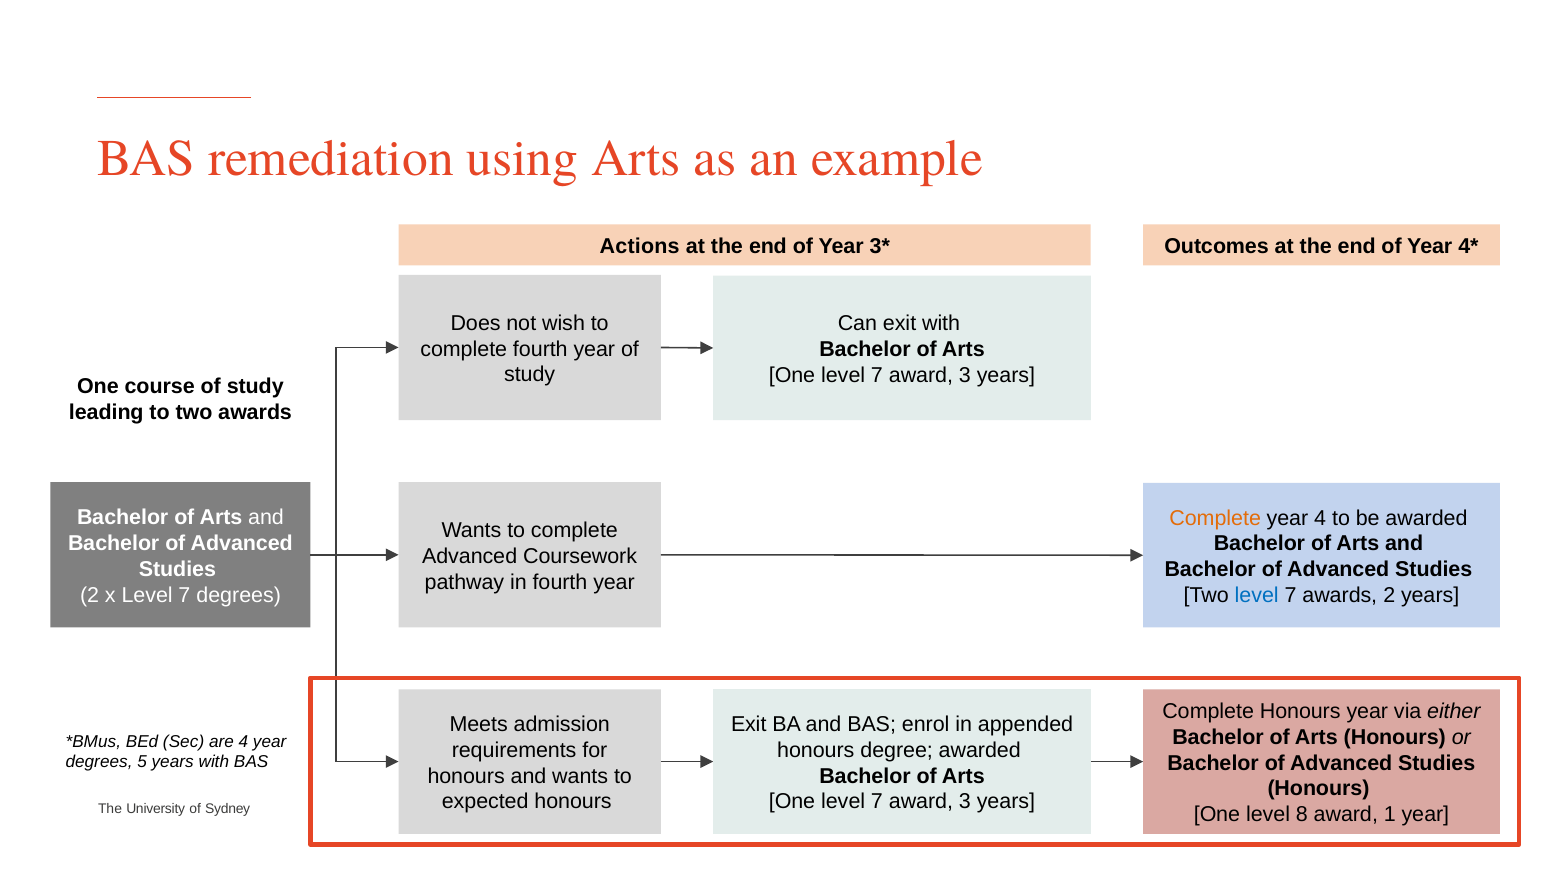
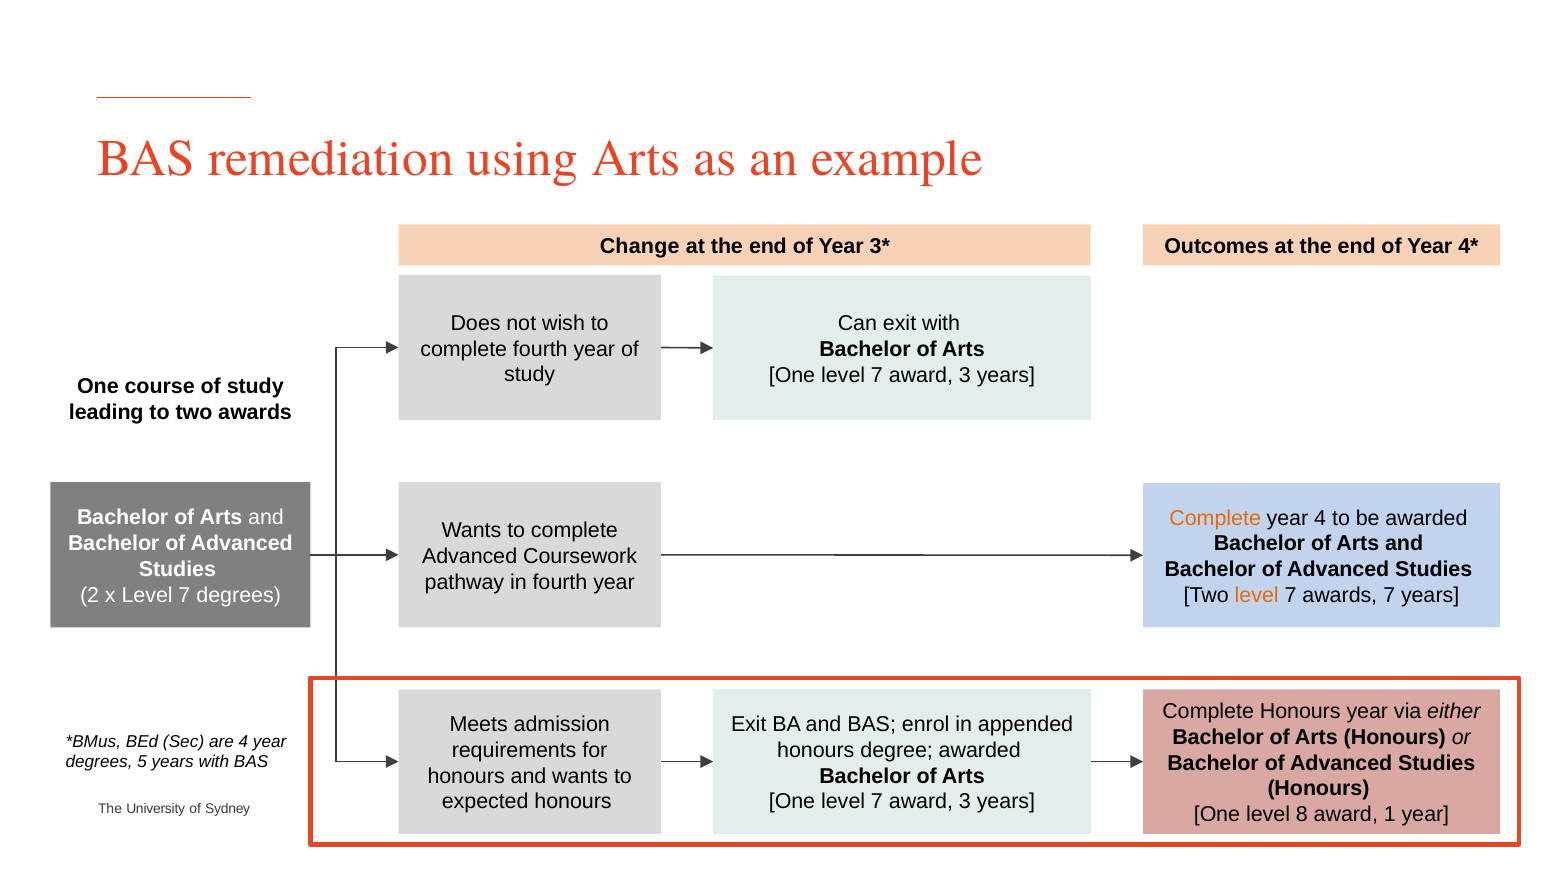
Actions: Actions -> Change (640, 246)
level colour: blue -> orange (1257, 595)
awards 2: 2 -> 7 (1389, 595)
